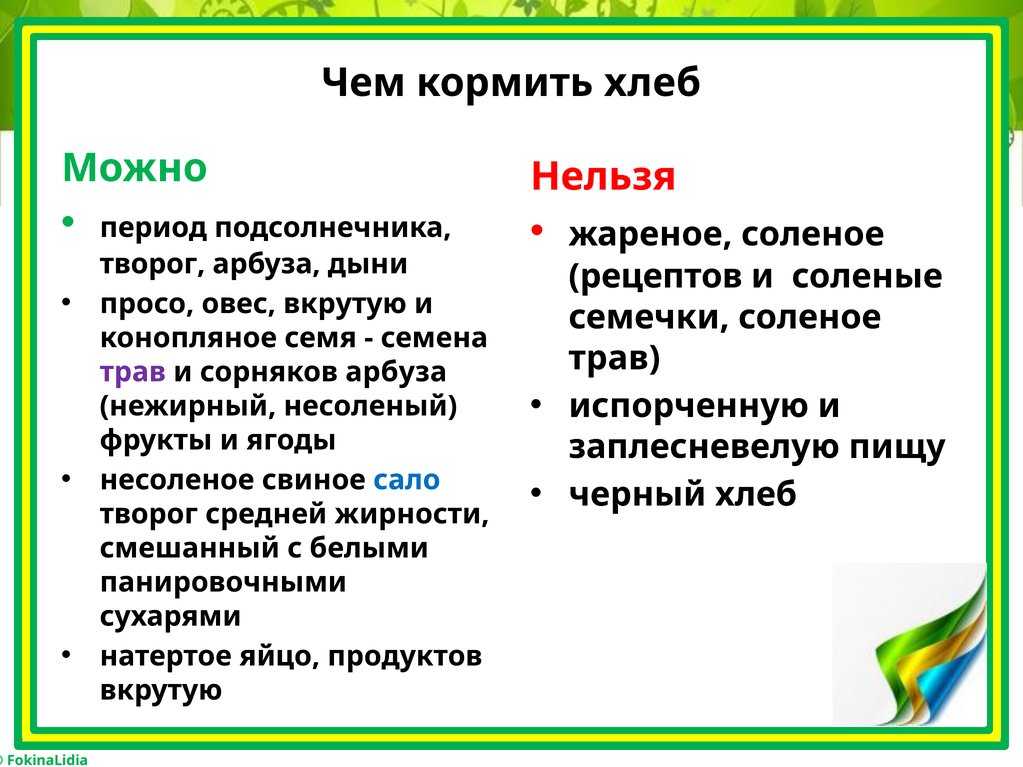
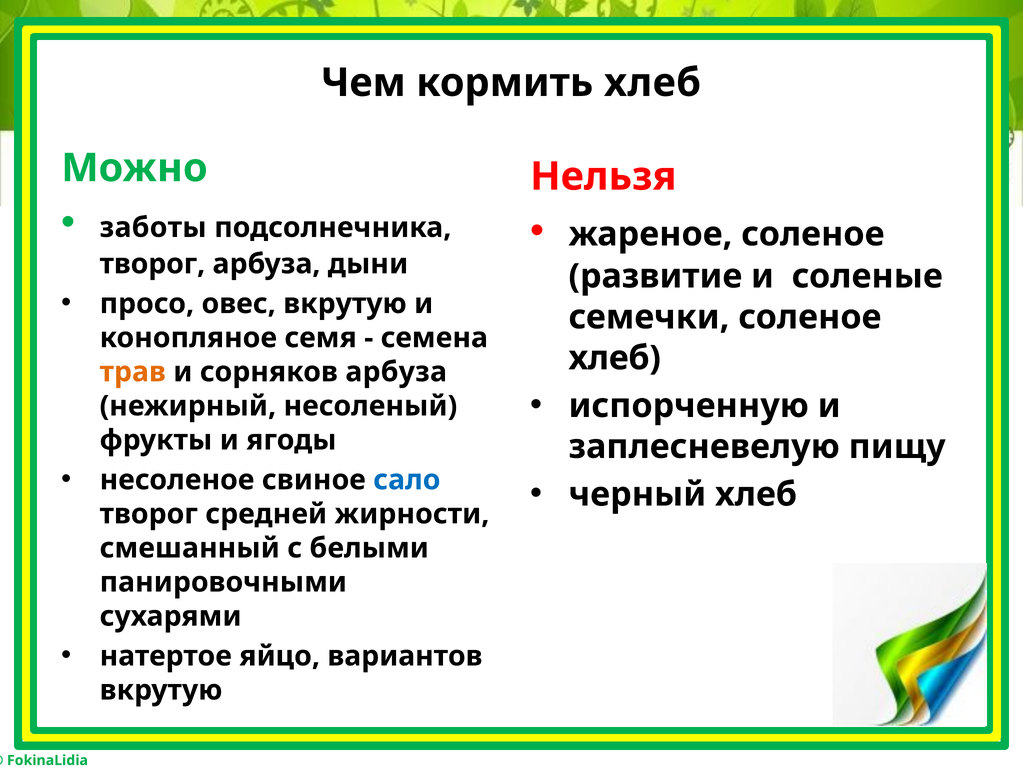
период: период -> заботы (153, 228)
рецептов: рецептов -> развитие (655, 276)
трав: трав -> хлеб (615, 358)
трав colour: purple -> orange (133, 372)
продуктов: продуктов -> вариантов (405, 656)
